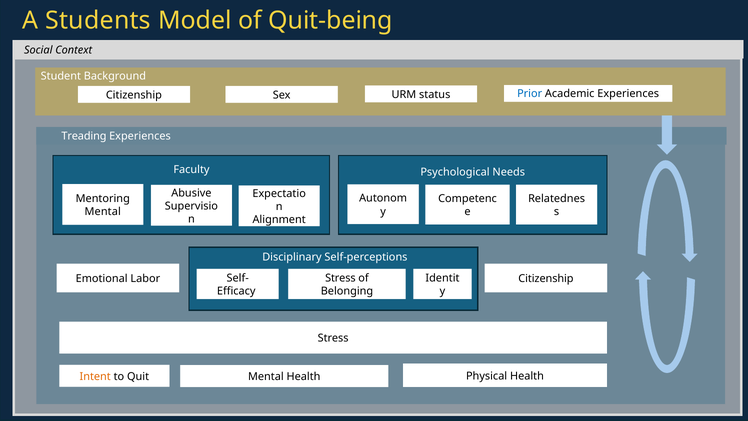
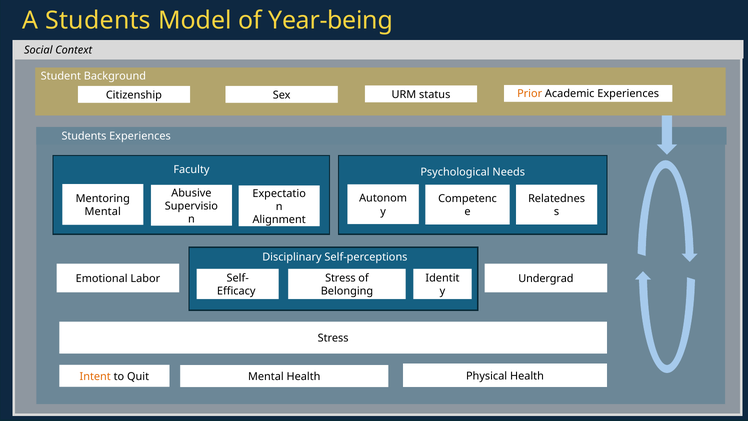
Quit-being: Quit-being -> Year-being (331, 21)
Prior colour: blue -> orange (530, 93)
Treading: Treading -> Students (84, 136)
Citizenship: Citizenship -> Undergrad (546, 279)
